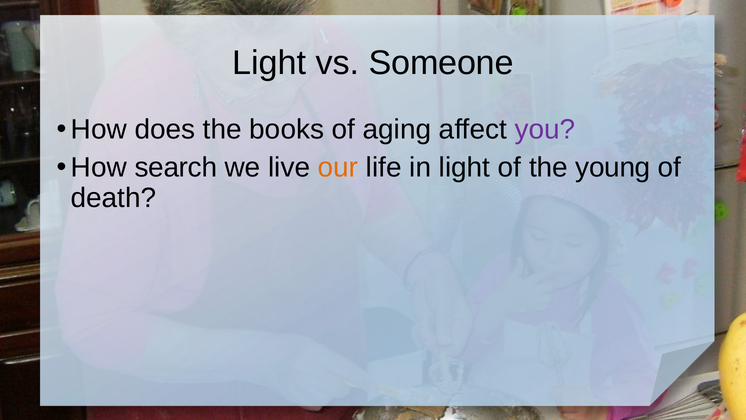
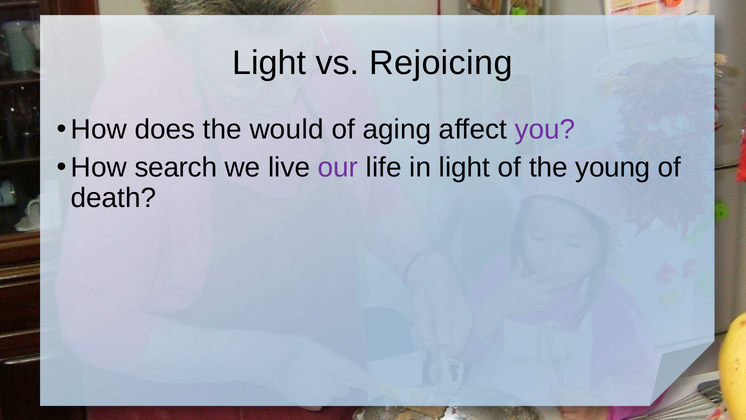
Someone: Someone -> Rejoicing (441, 63)
books: books -> would (287, 129)
our colour: orange -> purple (338, 167)
